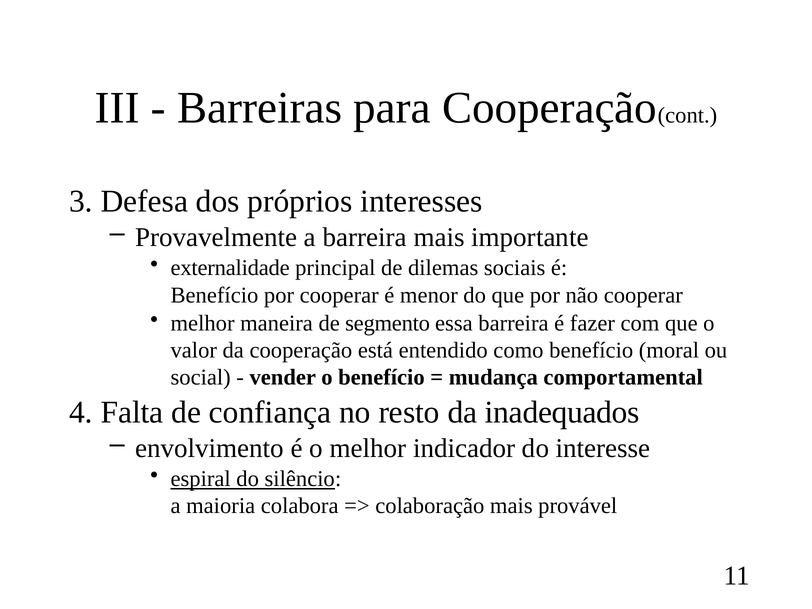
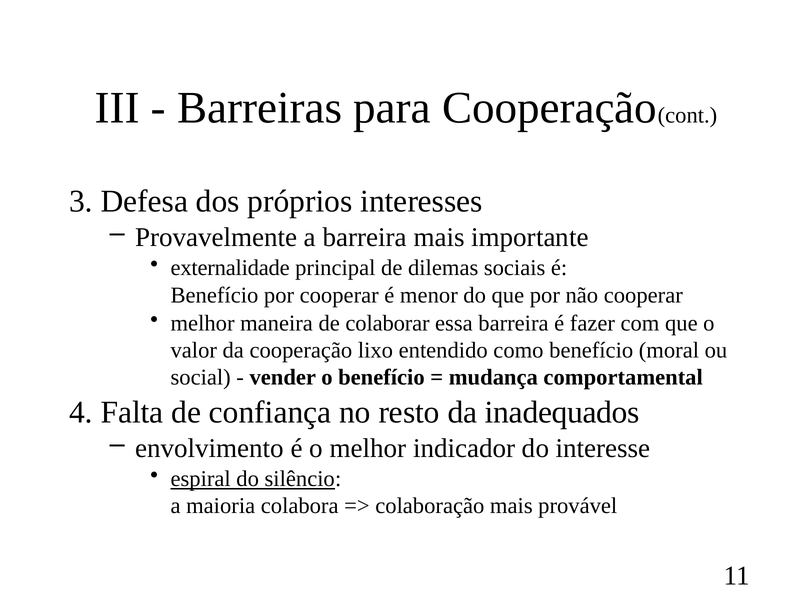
segmento: segmento -> colaborar (388, 323)
está: está -> lixo (375, 350)
